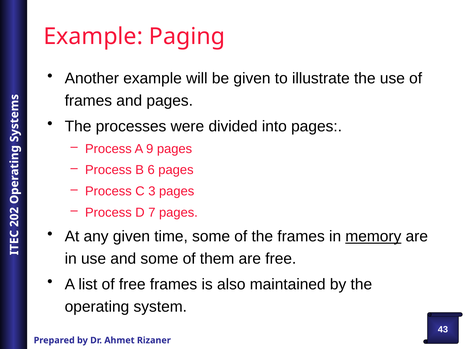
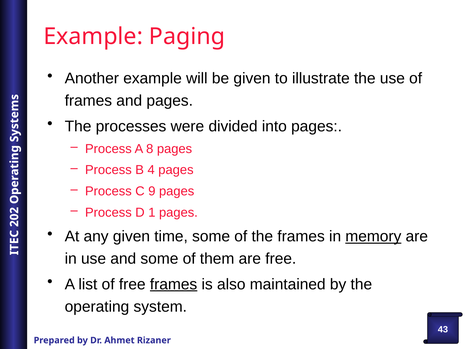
9: 9 -> 8 (150, 149)
6: 6 -> 4 (151, 170)
3: 3 -> 9 (152, 191)
7: 7 -> 1 (152, 212)
frames underline: none -> present (174, 284)
